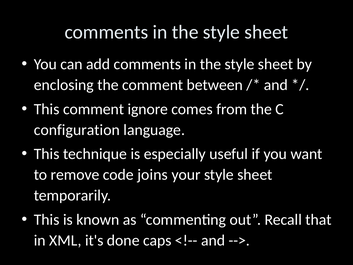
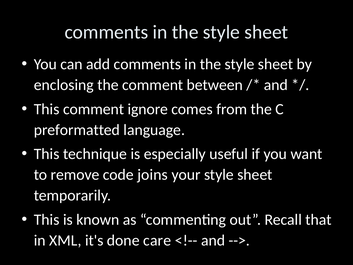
configuration: configuration -> preformatted (77, 130)
caps: caps -> care (157, 240)
